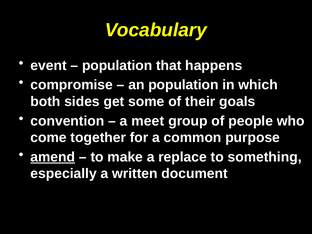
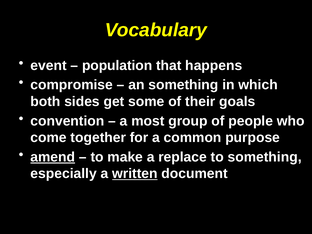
an population: population -> something (183, 85)
meet: meet -> most (148, 121)
written underline: none -> present (135, 174)
